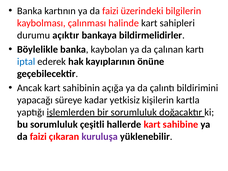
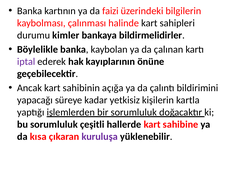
açıktır: açıktır -> kimler (66, 35)
iptal colour: blue -> purple (26, 62)
faizi: faizi -> kısa (38, 137)
